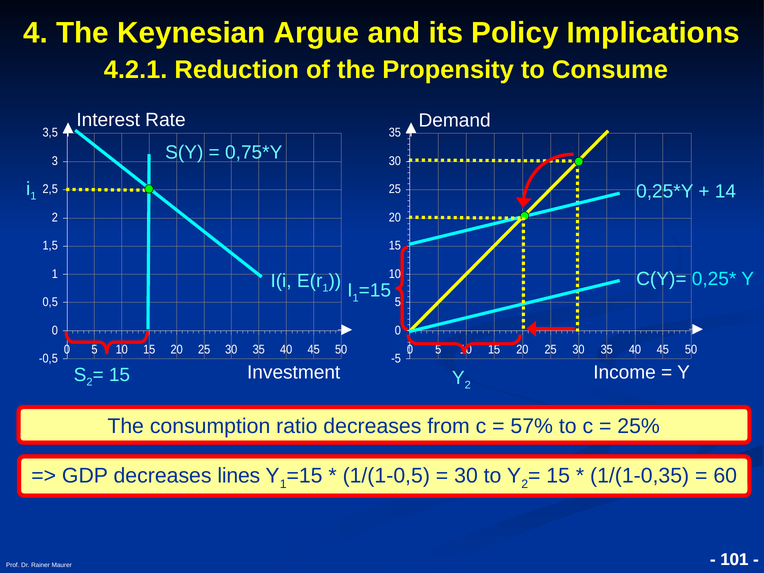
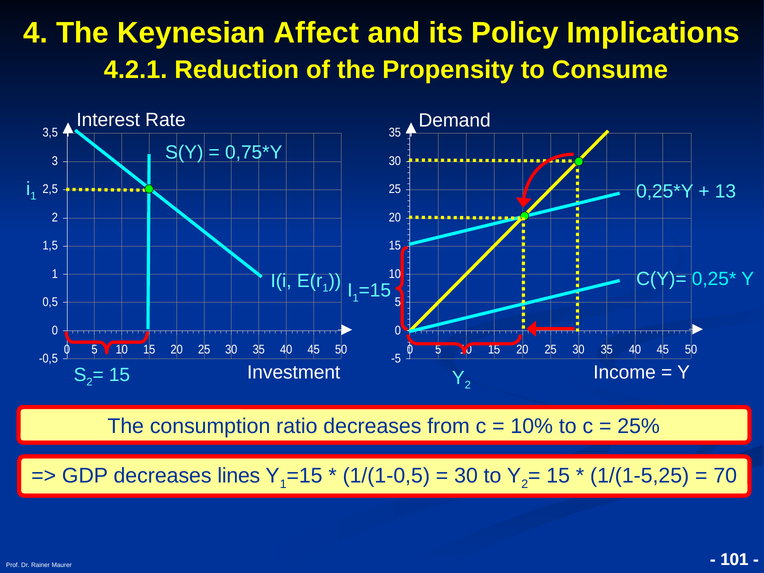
Argue: Argue -> Affect (316, 33)
14: 14 -> 13 (725, 191)
57%: 57% -> 10% (532, 426)
1/(1-0,35: 1/(1-0,35 -> 1/(1-5,25 (640, 476)
60: 60 -> 70 (725, 476)
